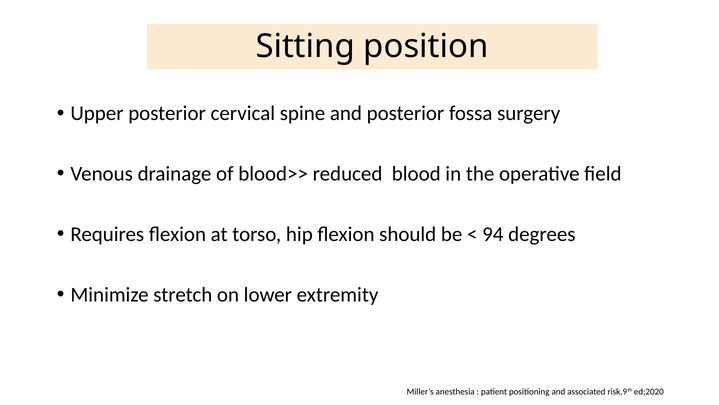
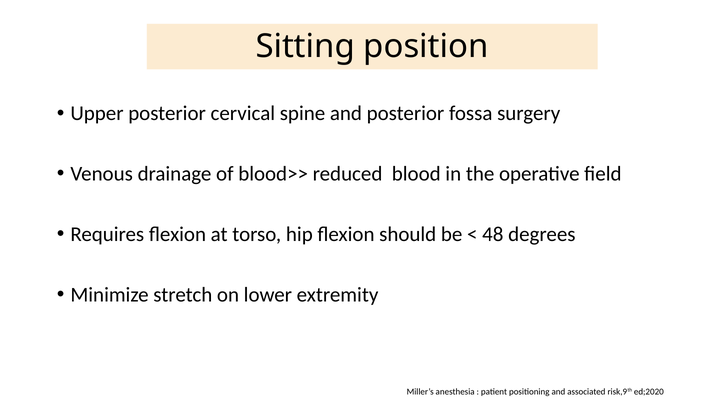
94: 94 -> 48 (493, 234)
